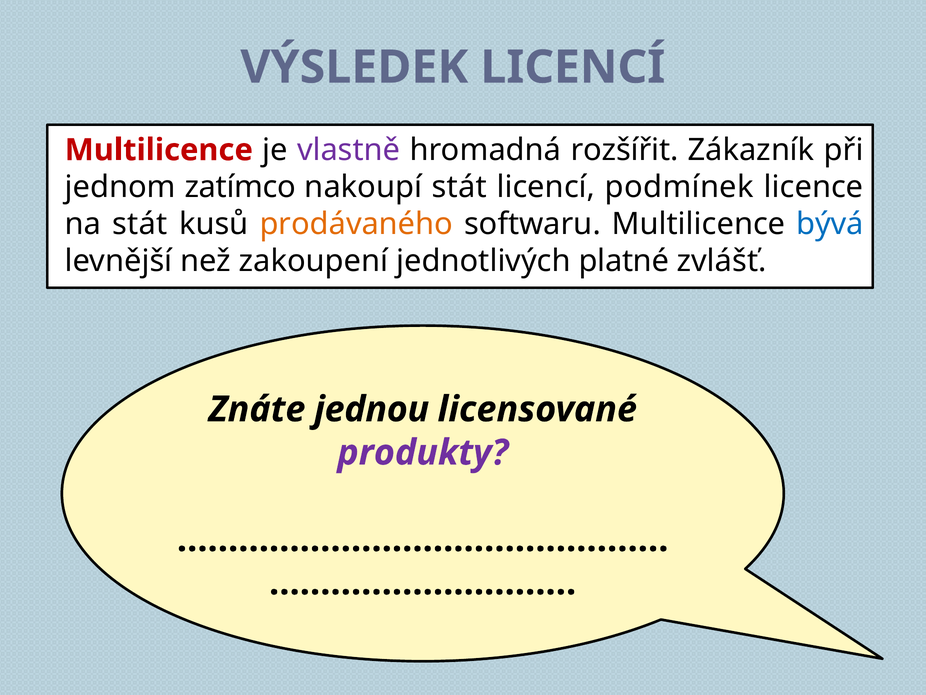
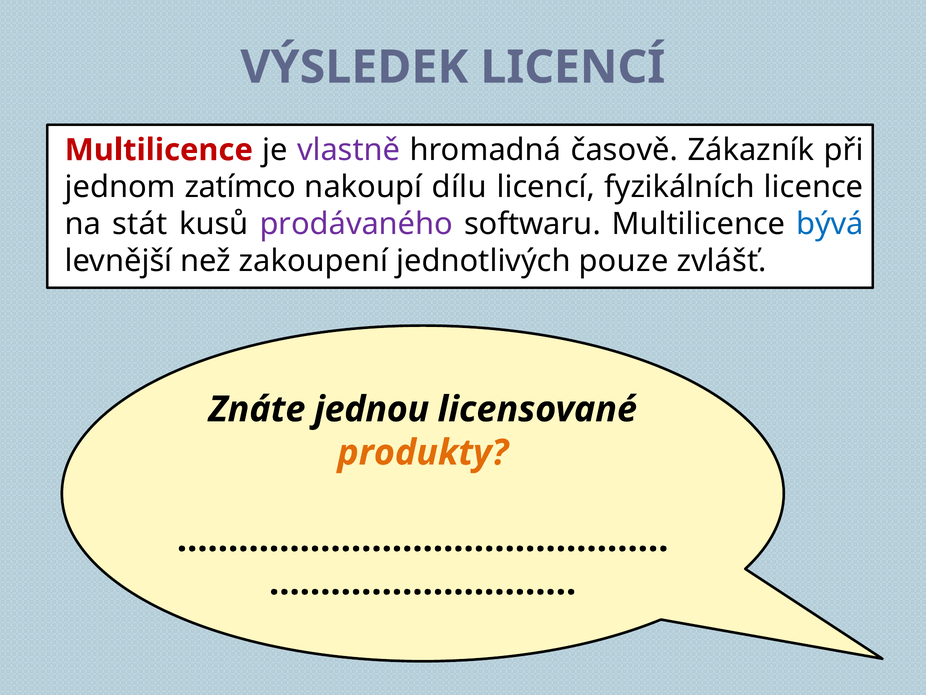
rozšířit: rozšířit -> časově (624, 150)
nakoupí stát: stát -> dílu (459, 187)
podmínek: podmínek -> fyzikálních (680, 187)
prodávaného colour: orange -> purple (356, 224)
platné: platné -> pouze (624, 261)
produkty colour: purple -> orange (423, 452)
